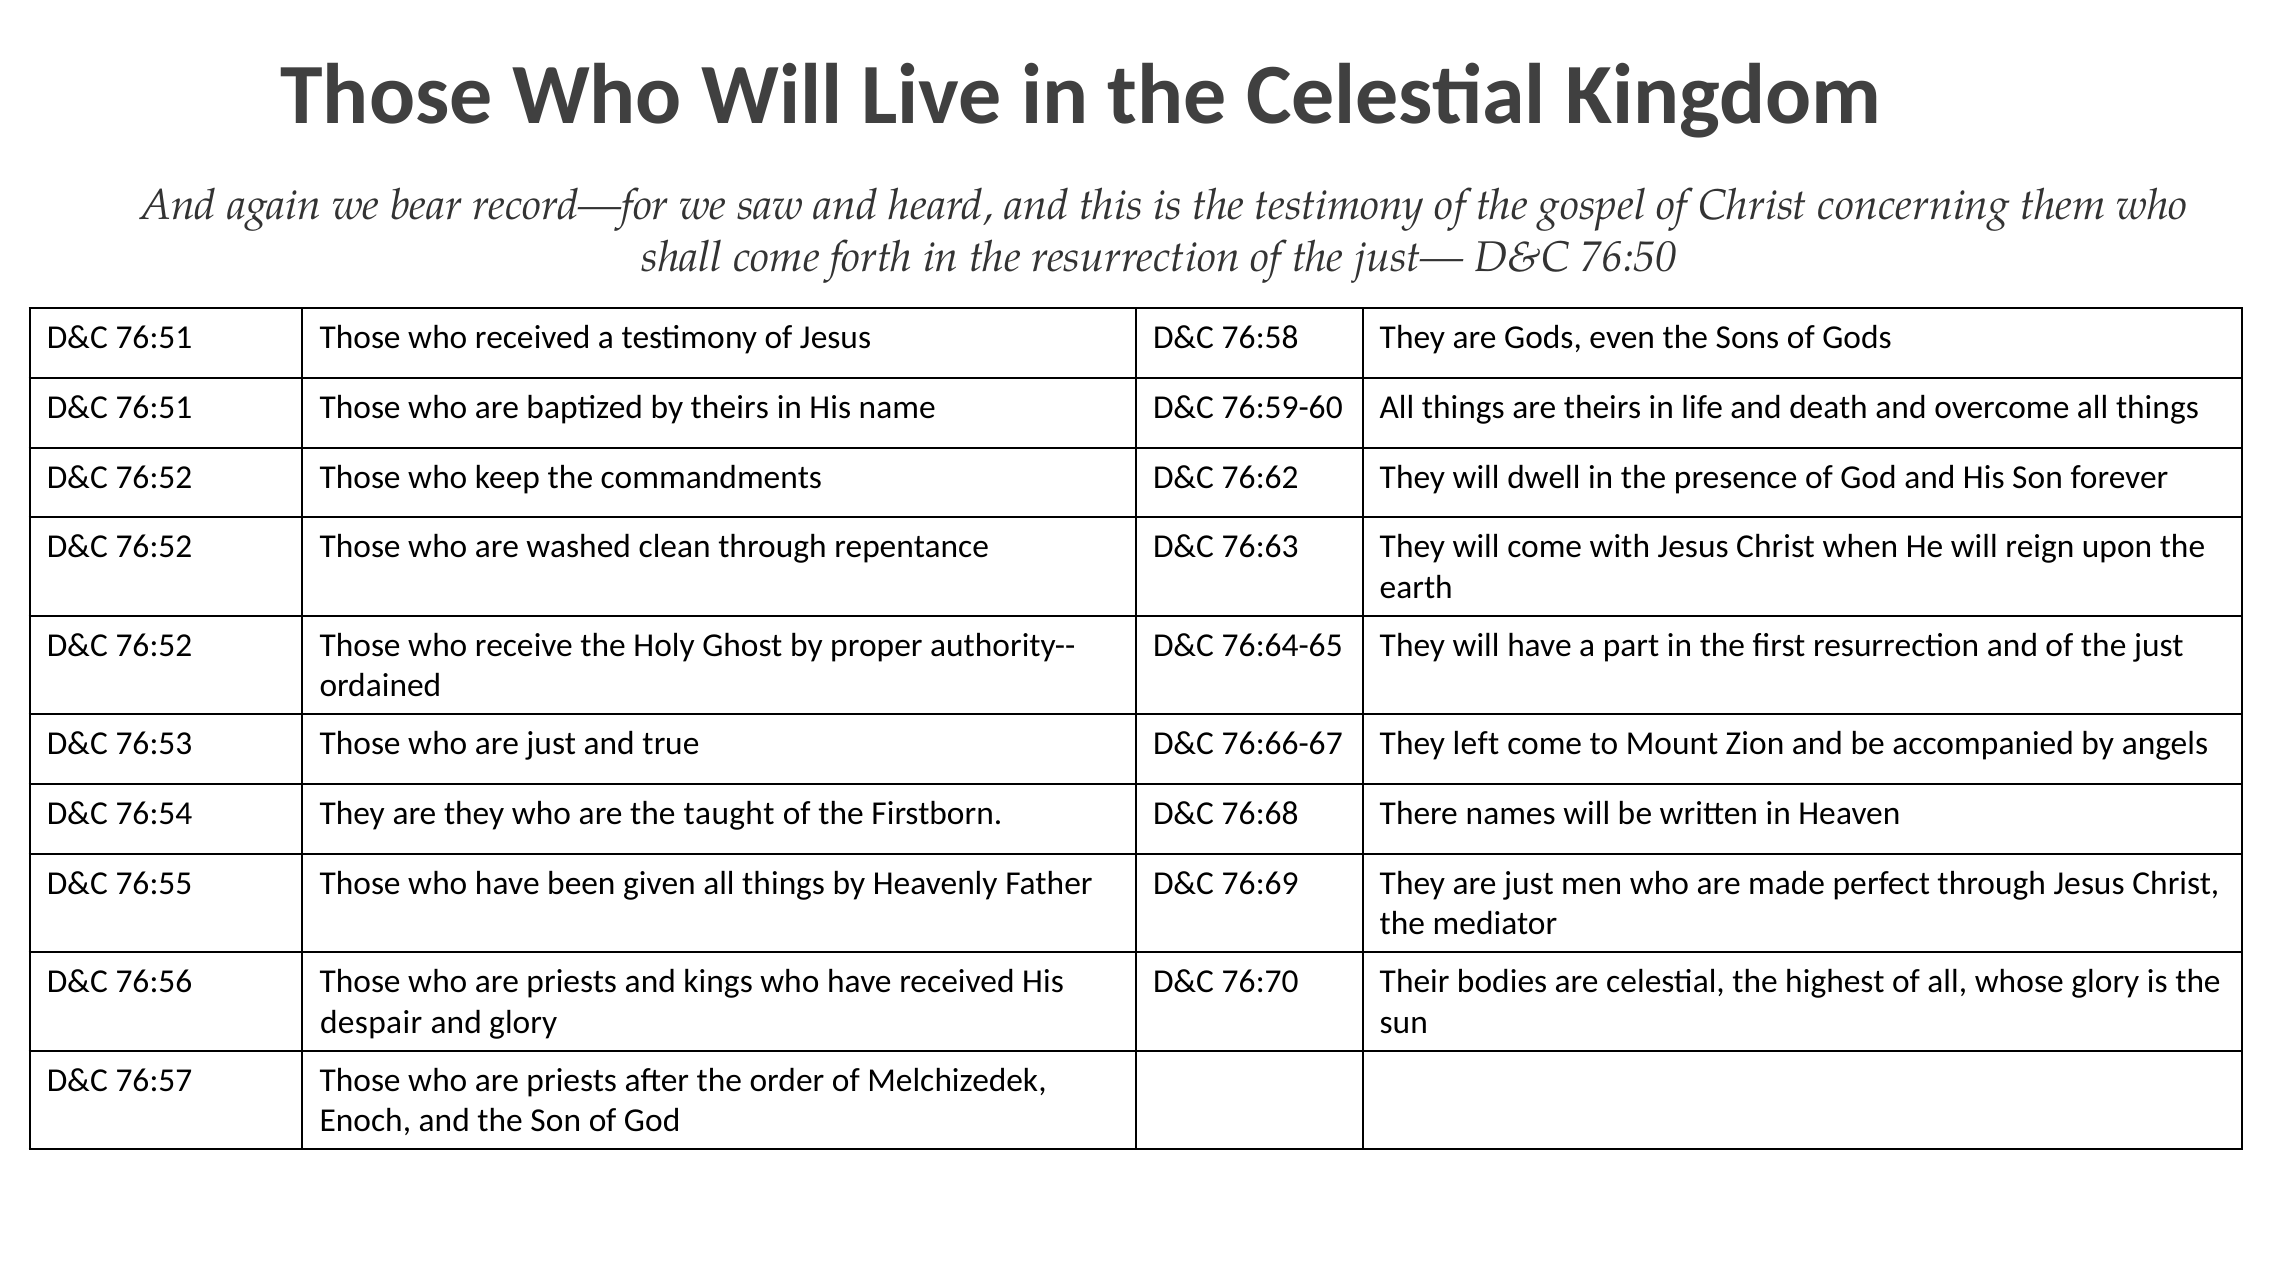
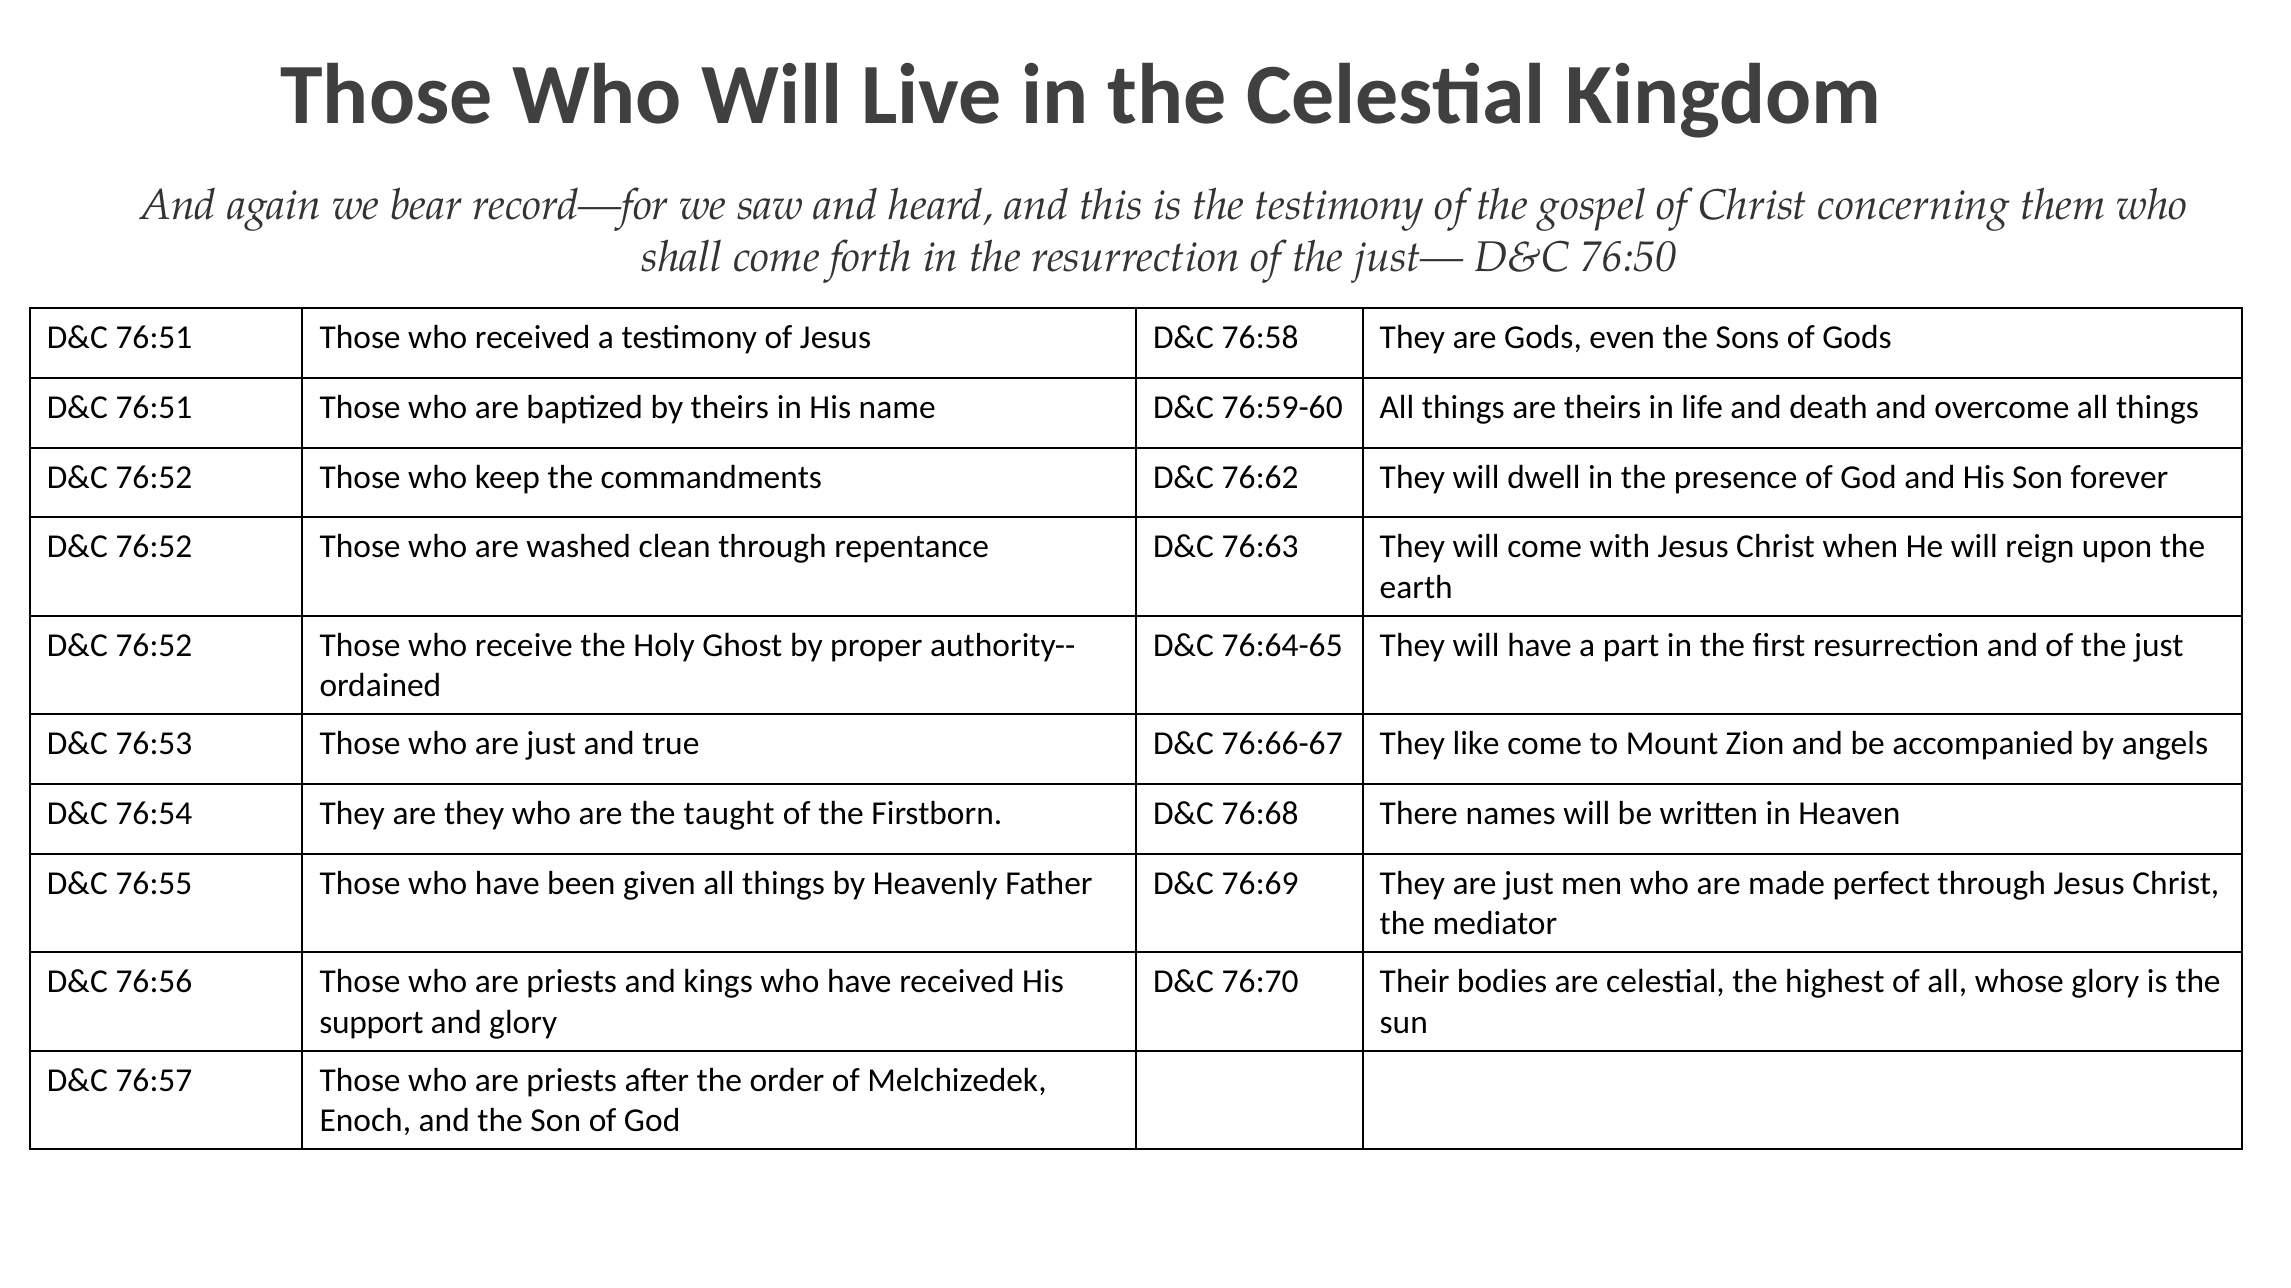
left: left -> like (1476, 744)
despair: despair -> support (371, 1023)
